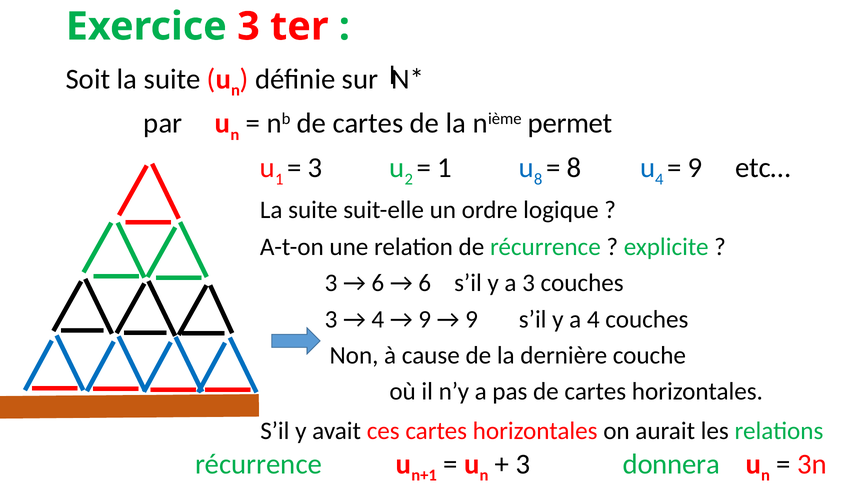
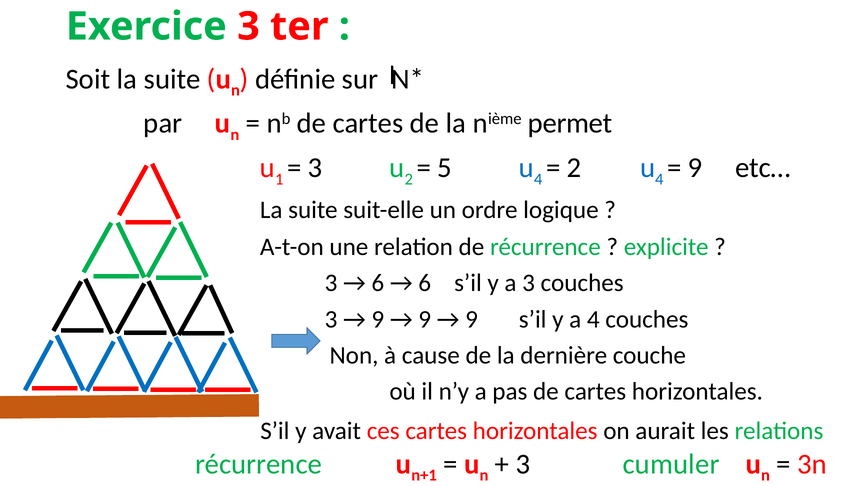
1: 1 -> 5 (445, 168)
8: 8 -> 4 (538, 179)
8: 8 -> 2 (574, 168)
4: 4 -> 9 (378, 319)
donnera: donnera -> cumuler (671, 464)
